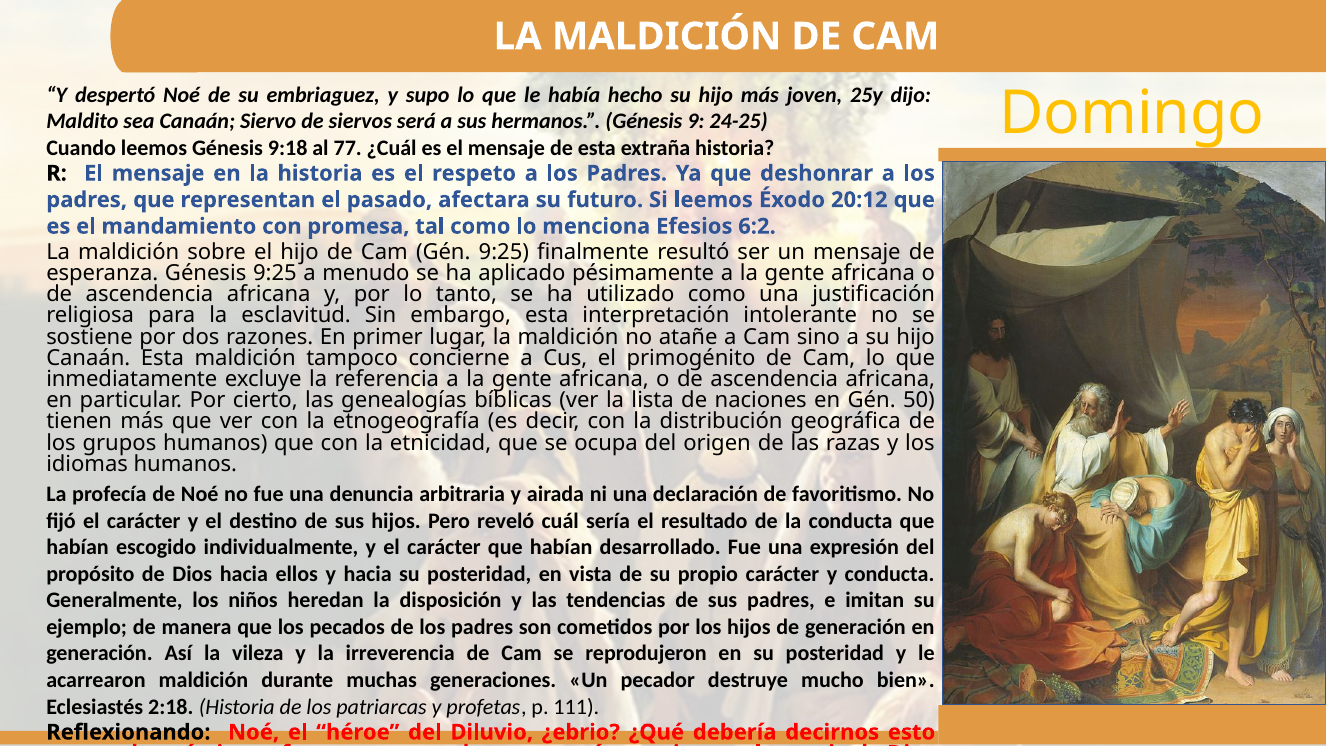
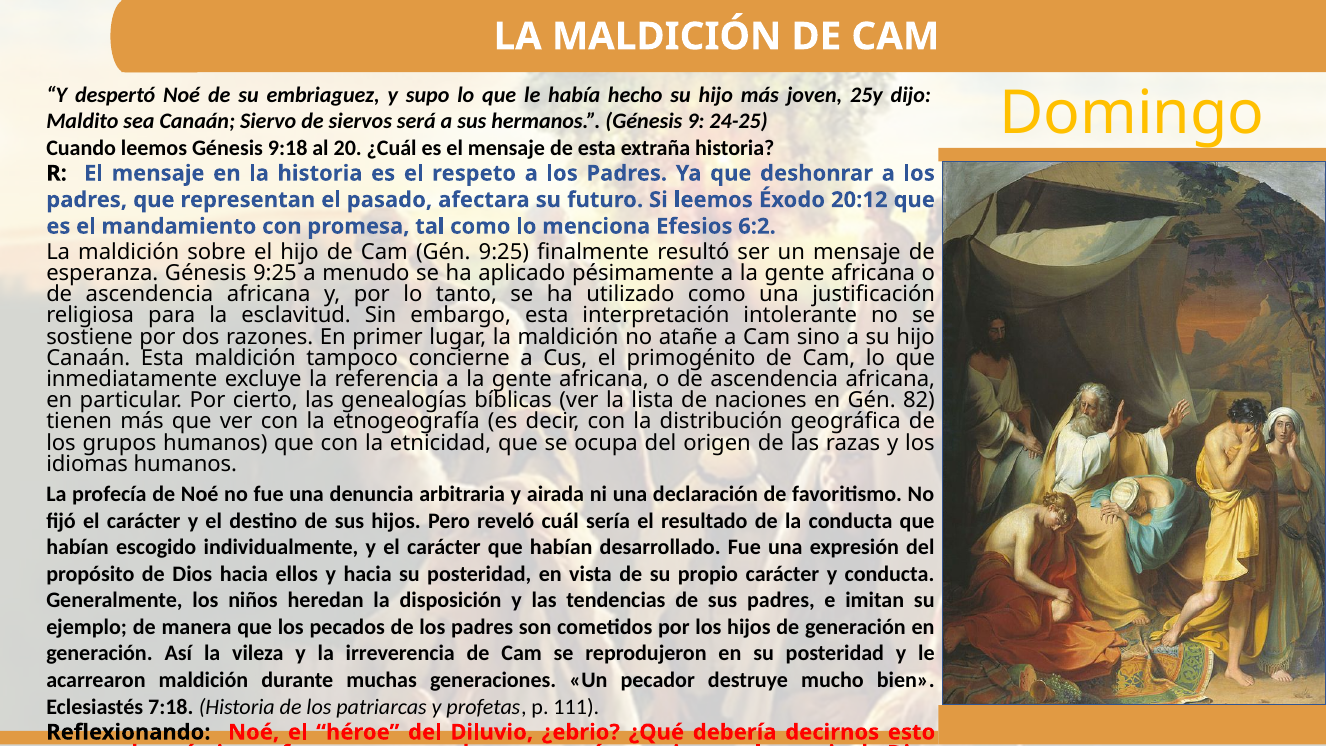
77: 77 -> 20 (348, 148)
50: 50 -> 82 (919, 400)
2:18: 2:18 -> 7:18 (171, 707)
